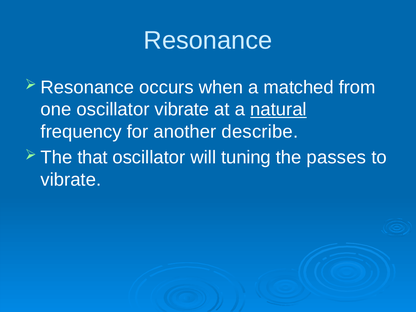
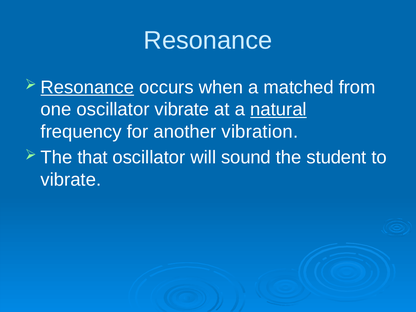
Resonance underline: none -> present (87, 87)
describe: describe -> vibration (260, 132)
tuning: tuning -> sound (246, 158)
passes: passes -> student (336, 158)
